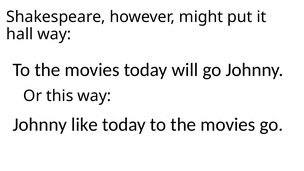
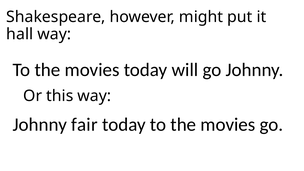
like: like -> fair (84, 125)
